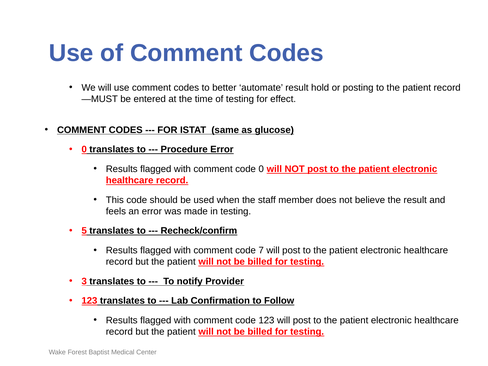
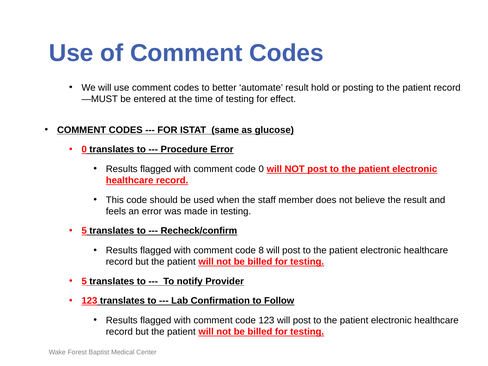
7: 7 -> 8 (261, 250)
3: 3 -> 5 (84, 281)
